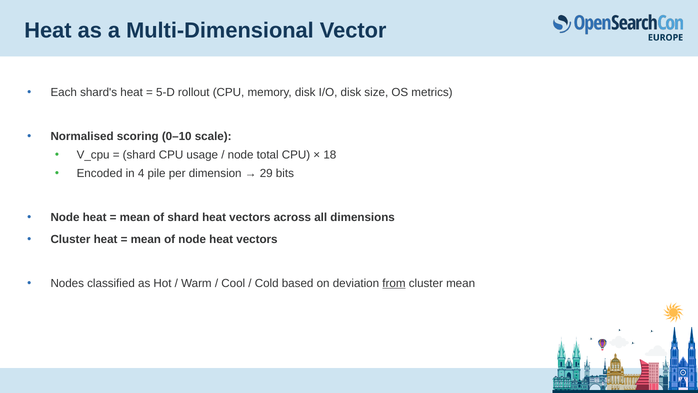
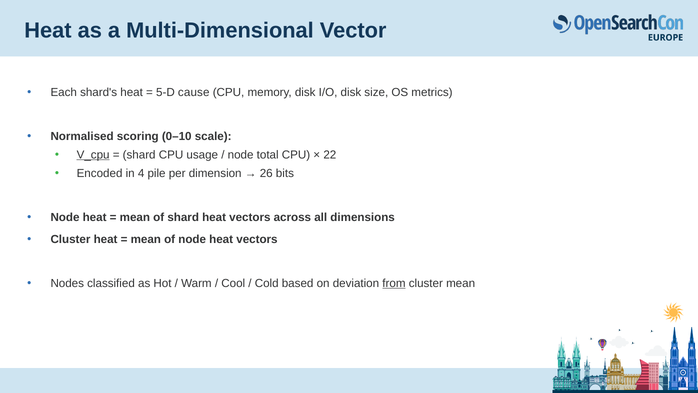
rollout: rollout -> cause (194, 92)
V_cpu underline: none -> present (93, 155)
18: 18 -> 22 (330, 155)
29: 29 -> 26 (266, 173)
